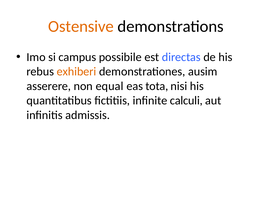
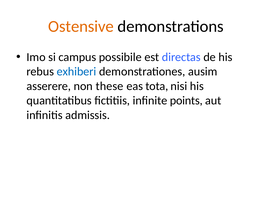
exhiberi colour: orange -> blue (77, 72)
equal: equal -> these (110, 86)
calculi: calculi -> points (186, 101)
